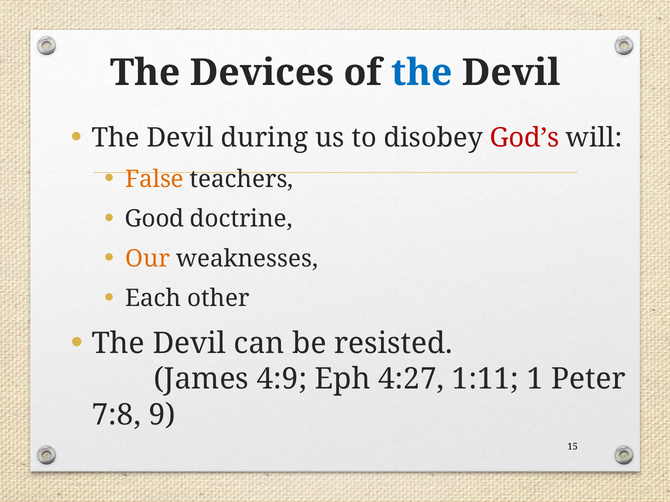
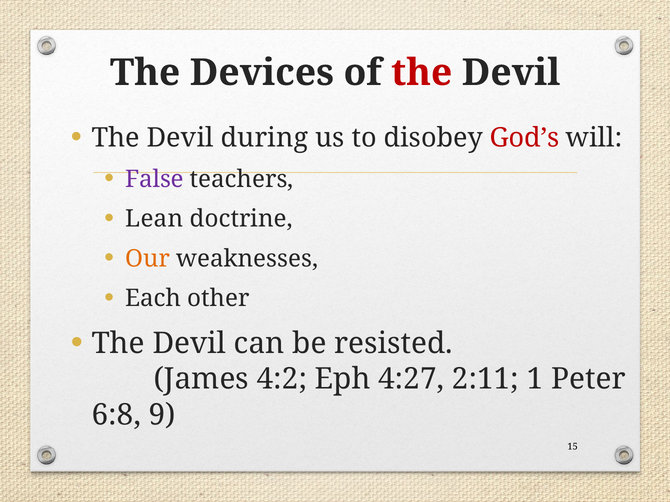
the colour: blue -> red (422, 73)
False colour: orange -> purple (154, 179)
Good: Good -> Lean (154, 219)
4:9: 4:9 -> 4:2 (282, 379)
1:11: 1:11 -> 2:11 (485, 379)
7:8: 7:8 -> 6:8 (116, 415)
